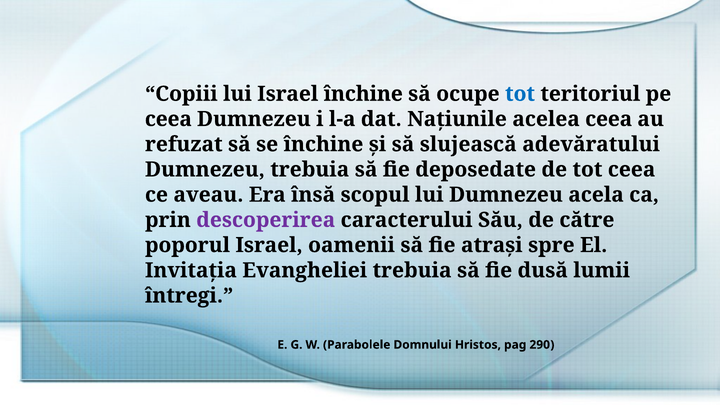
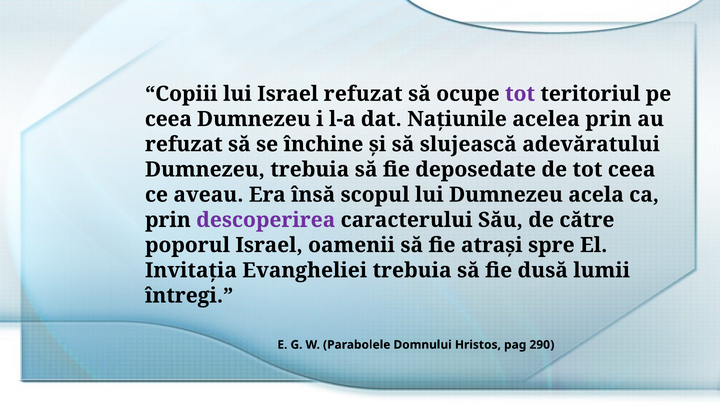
Israel închine: închine -> refuzat (363, 94)
tot colour: blue -> purple (520, 94)
acelea ceea: ceea -> prin (609, 119)
